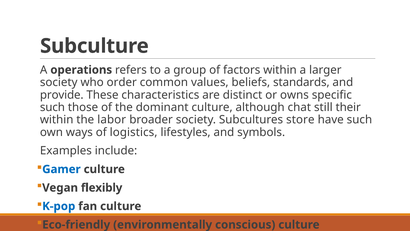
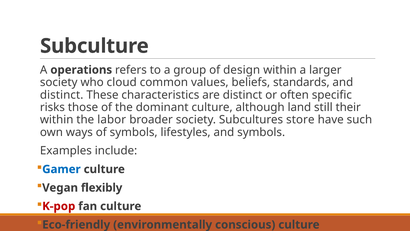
factors: factors -> design (242, 70)
order: order -> cloud (122, 82)
provide: provide -> distinct (62, 95)
owns: owns -> often (294, 95)
such: such -> risks (52, 107)
chat: chat -> land (299, 107)
of logistics: logistics -> symbols (134, 132)
K-pop colour: blue -> red (59, 206)
